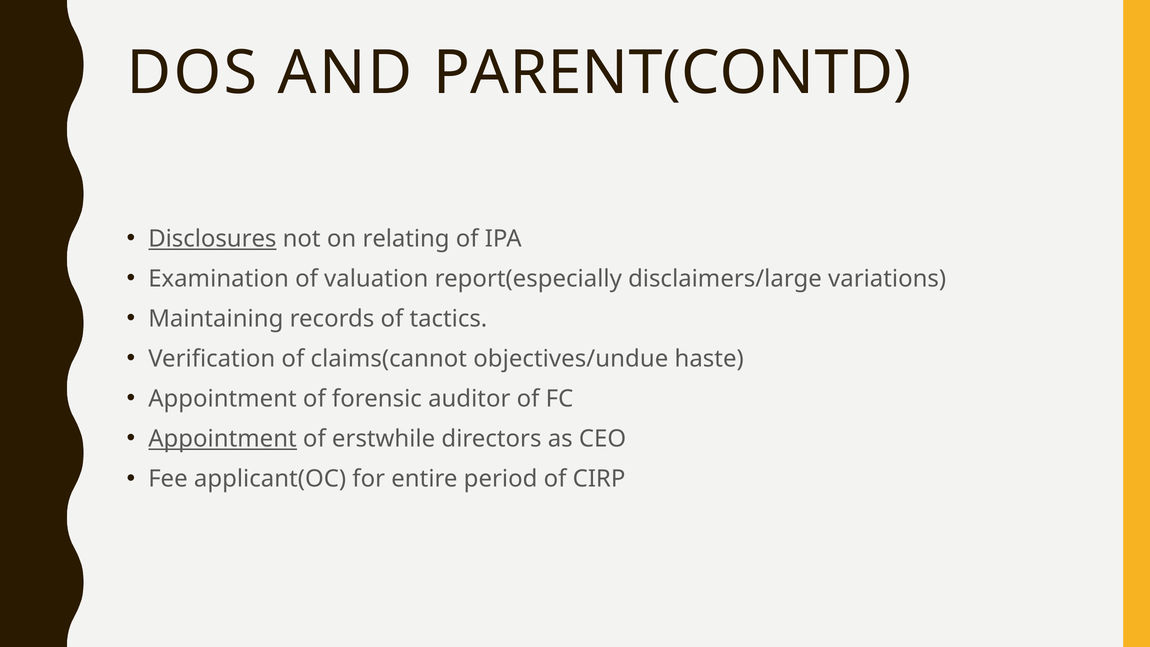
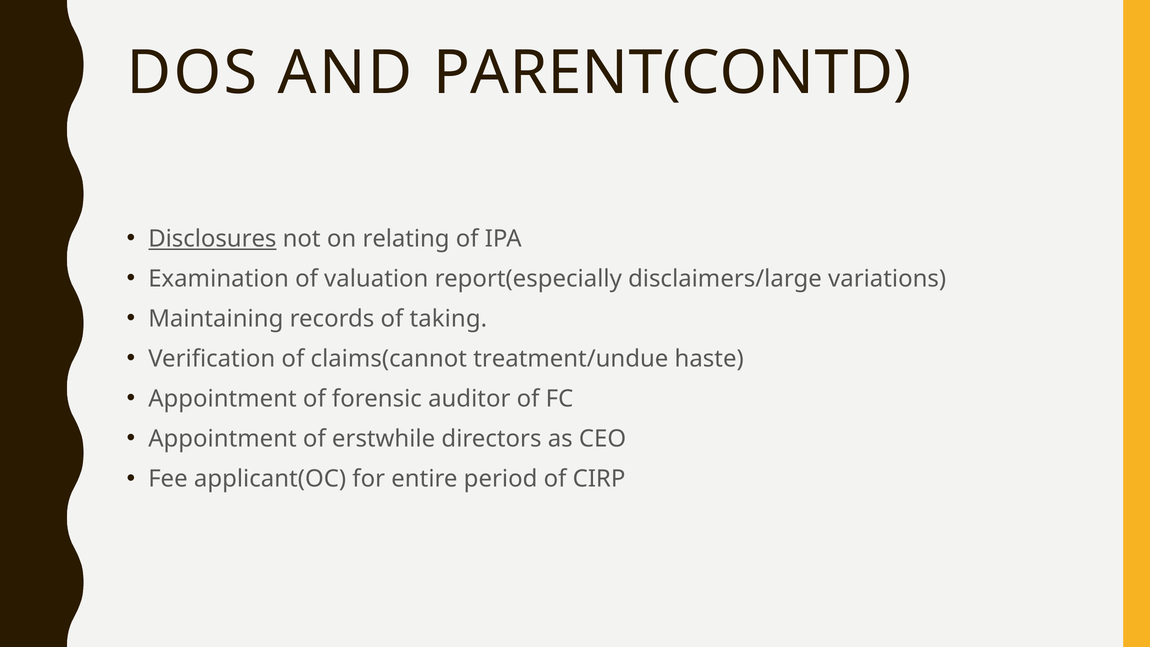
tactics: tactics -> taking (448, 319)
objectives/undue: objectives/undue -> treatment/undue (571, 359)
Appointment underline: present -> none (223, 439)
